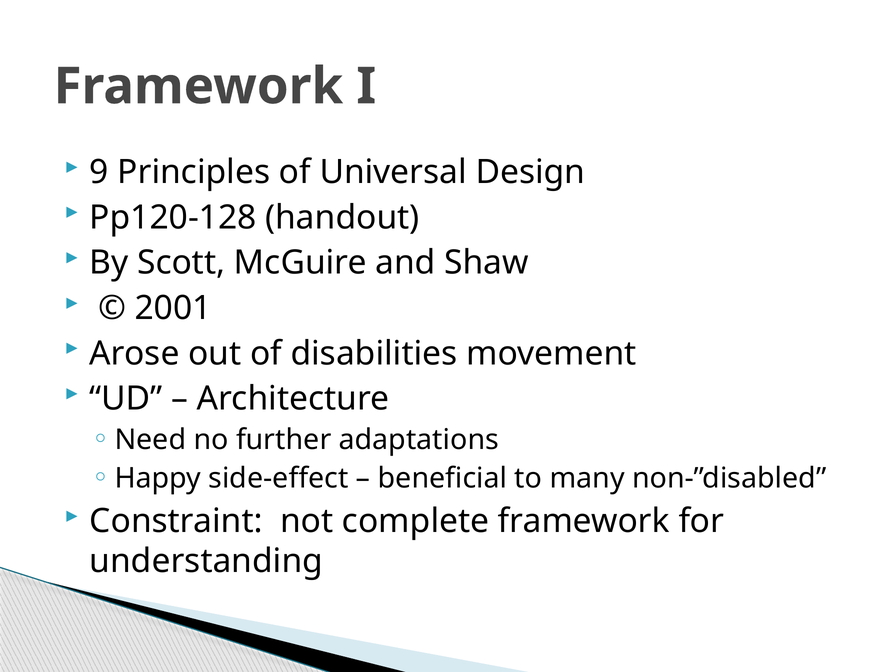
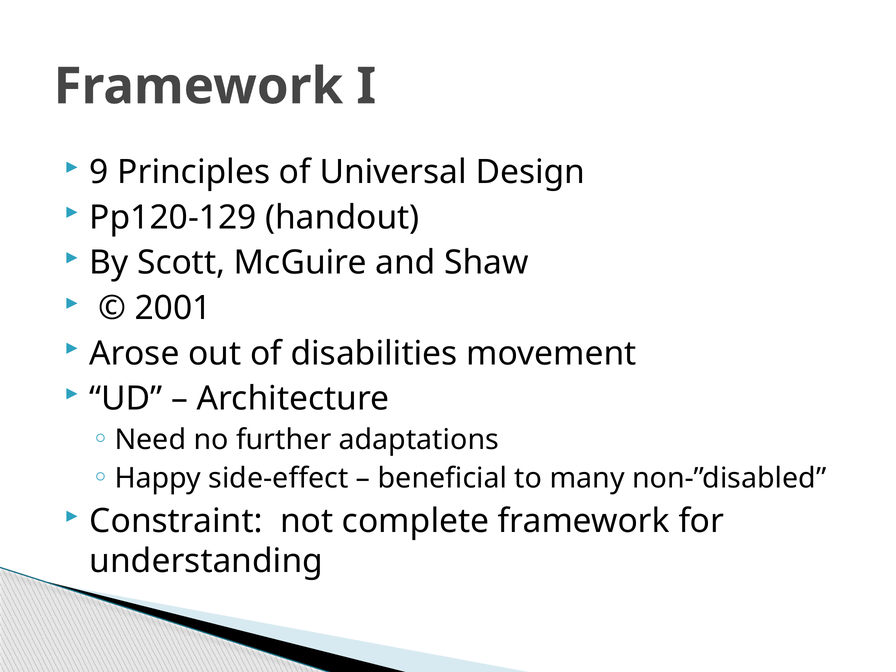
Pp120-128: Pp120-128 -> Pp120-129 (173, 217)
